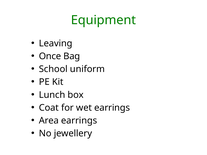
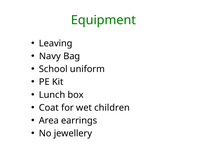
Once: Once -> Navy (50, 56)
wet earrings: earrings -> children (112, 108)
